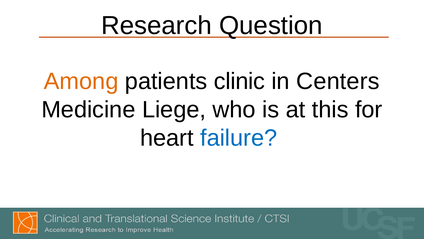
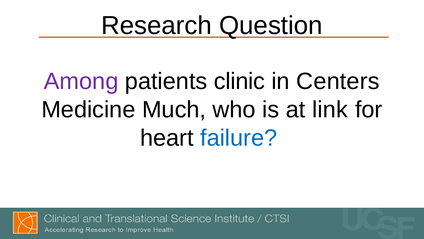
Among colour: orange -> purple (81, 81)
Liege: Liege -> Much (174, 110)
this: this -> link (330, 110)
